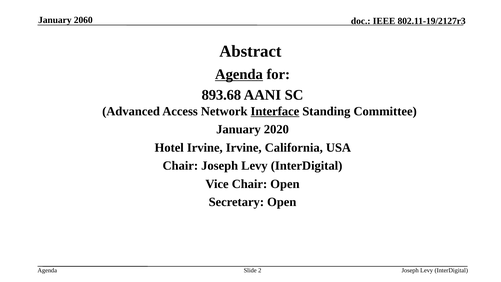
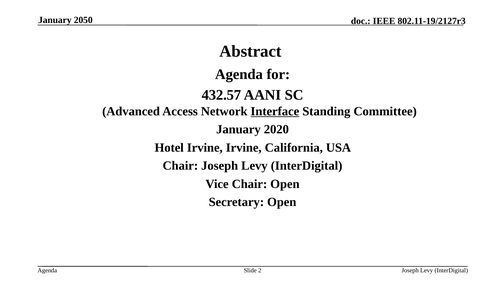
2060: 2060 -> 2050 (83, 20)
Agenda underline: present -> none (239, 74)
893.68: 893.68 -> 432.57 (221, 95)
